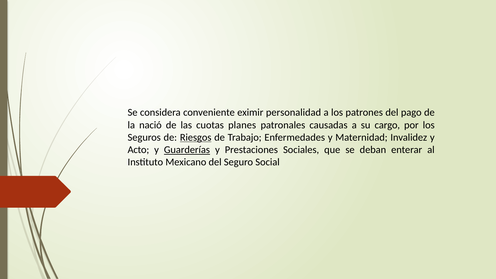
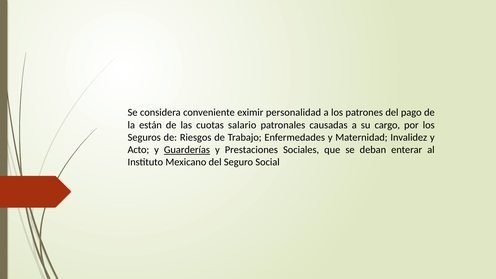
nació: nació -> están (150, 125)
planes: planes -> salario (242, 125)
Riesgos underline: present -> none (196, 137)
